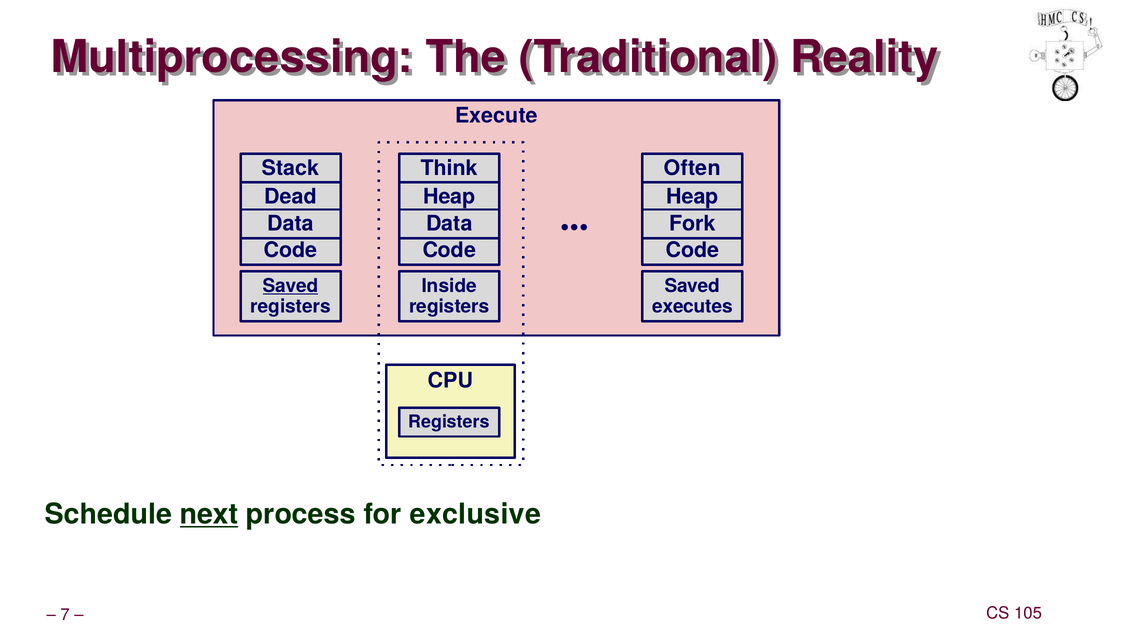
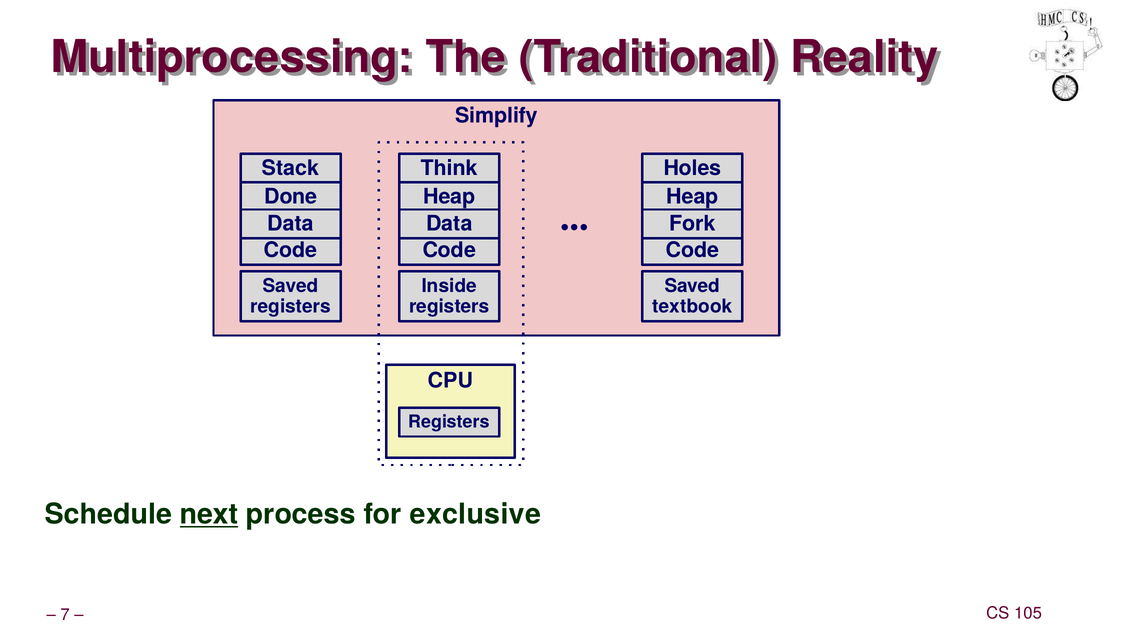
Execute: Execute -> Simplify (496, 116)
Often: Often -> Holes (692, 168)
Dead: Dead -> Done (291, 196)
Saved underline: present -> none (291, 286)
executes: executes -> textbook (692, 306)
